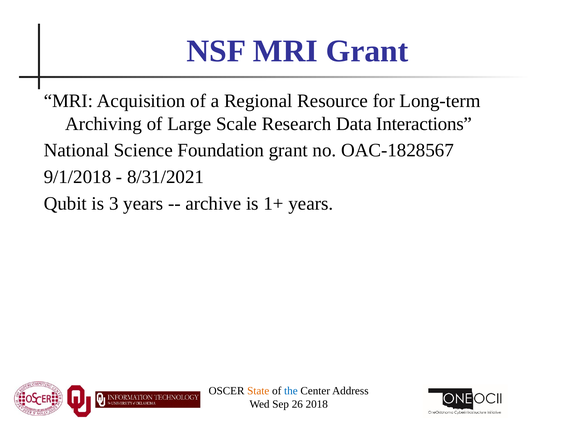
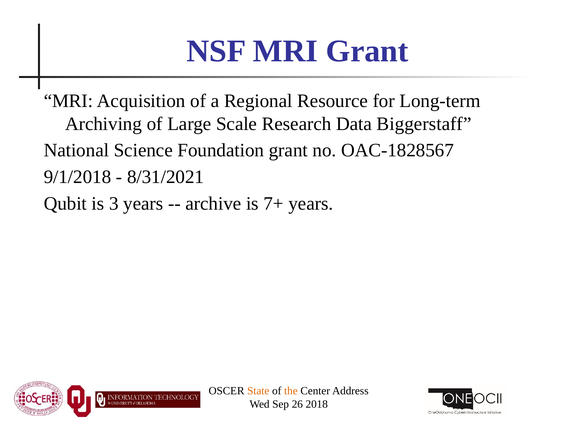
Interactions: Interactions -> Biggerstaff (424, 124)
1+: 1+ -> 7+ (274, 204)
the colour: blue -> orange (291, 391)
